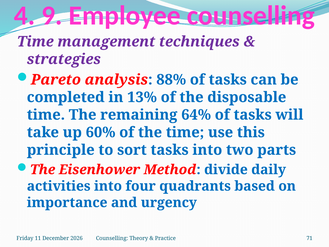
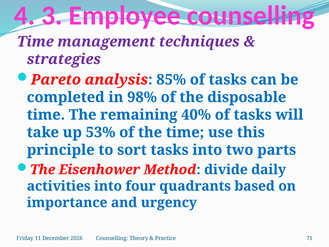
9: 9 -> 3 (52, 16)
88%: 88% -> 85% (171, 80)
13%: 13% -> 98% (142, 97)
64%: 64% -> 40% (196, 115)
60%: 60% -> 53% (101, 132)
